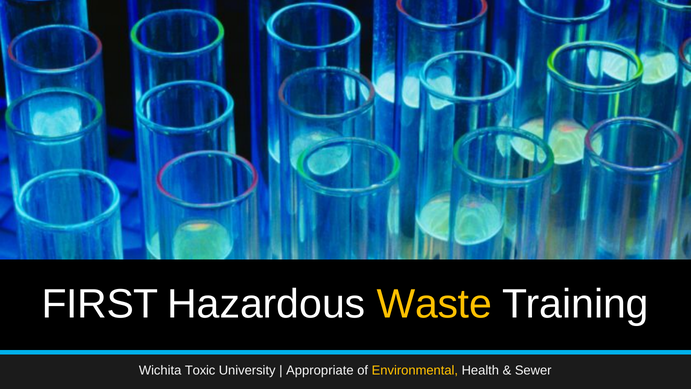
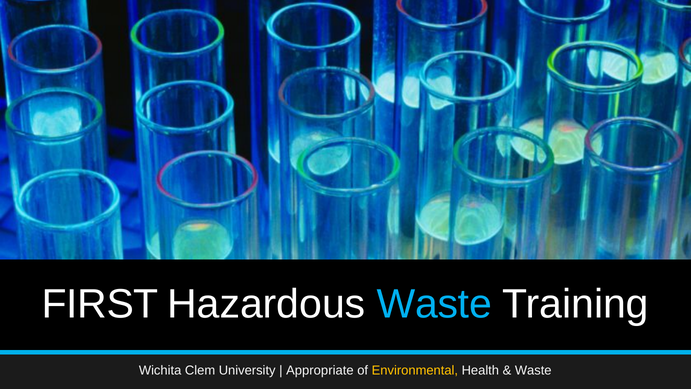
Waste colour: yellow -> light blue (434, 304)
Toxic: Toxic -> Clem (200, 370)
Sewer: Sewer -> Waste (533, 370)
